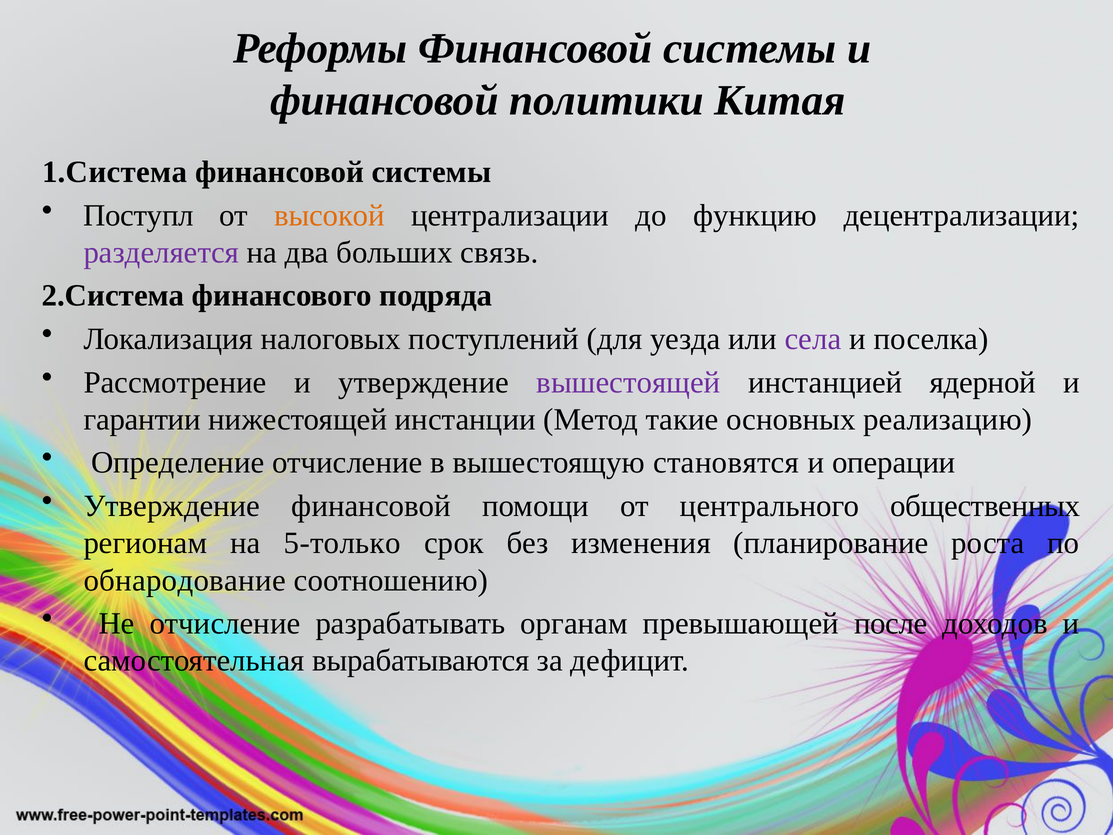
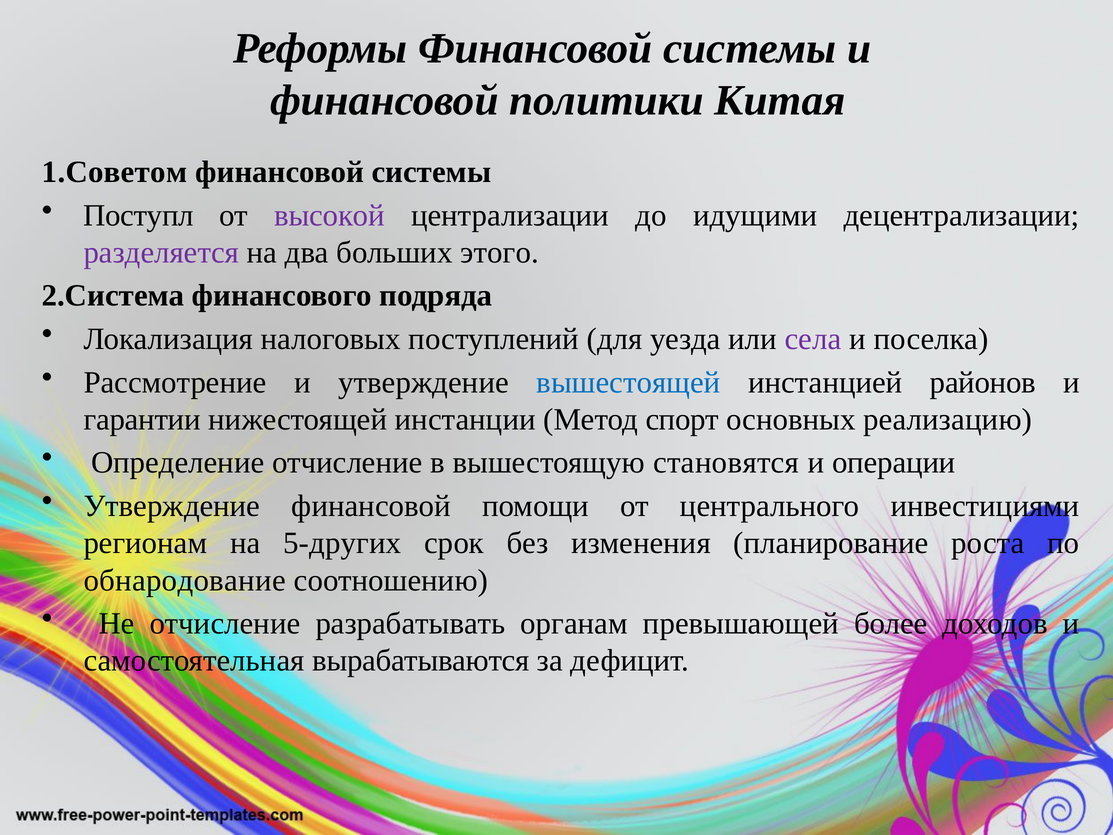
1.Система: 1.Система -> 1.Советом (115, 172)
высокой colour: orange -> purple (330, 215)
функцию: функцию -> идущими (755, 215)
связь: связь -> этого (500, 252)
вышестоящей colour: purple -> blue (628, 382)
ядерной: ядерной -> районов (983, 382)
такие: такие -> спорт (682, 419)
общественных: общественных -> инвестициями (985, 506)
5-только: 5-только -> 5-других (342, 543)
после: после -> более (891, 623)
